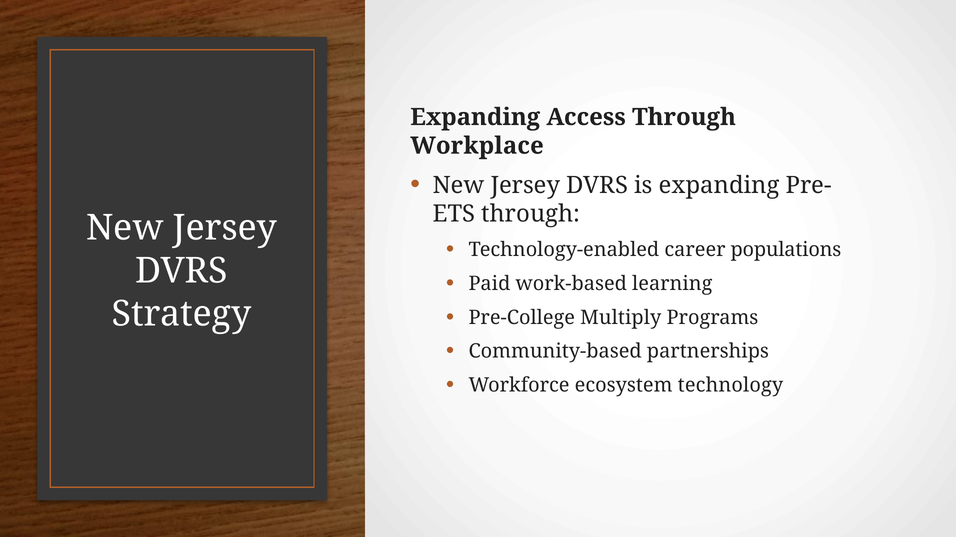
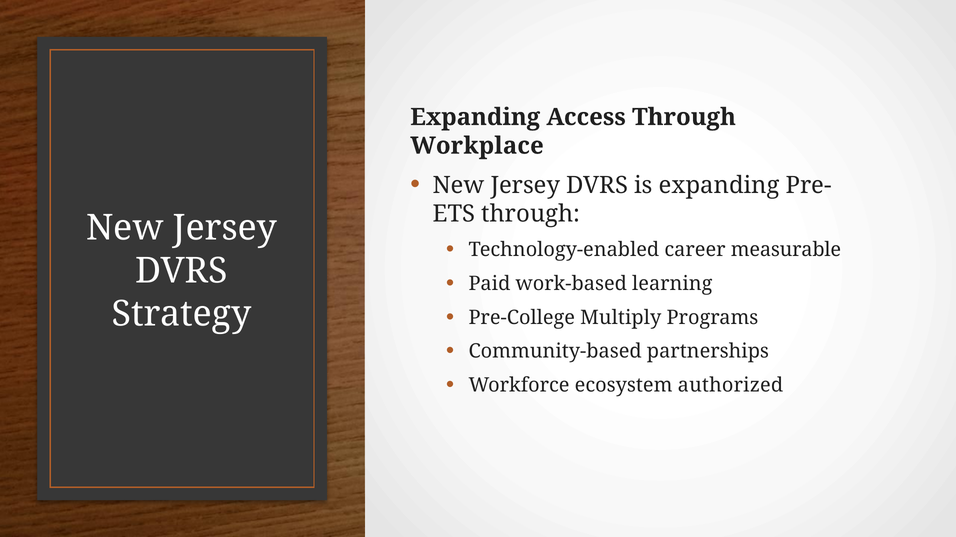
populations: populations -> measurable (786, 250)
technology: technology -> authorized (730, 386)
